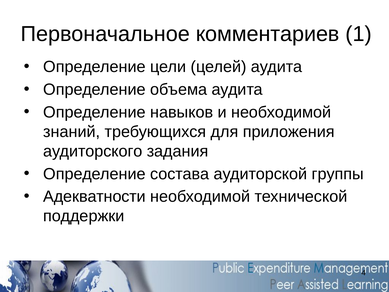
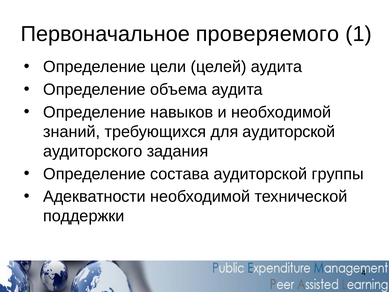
комментариев: комментариев -> проверяемого (268, 34)
для приложения: приложения -> аудиторской (289, 132)
